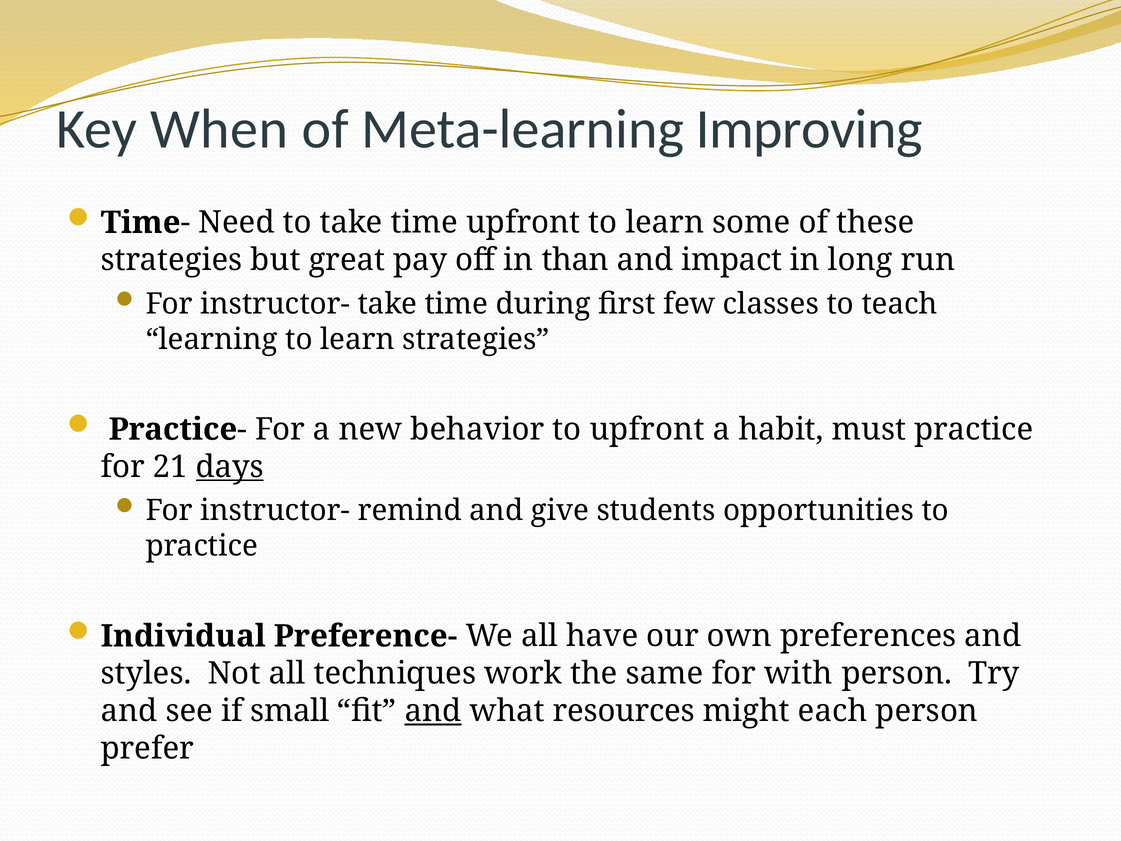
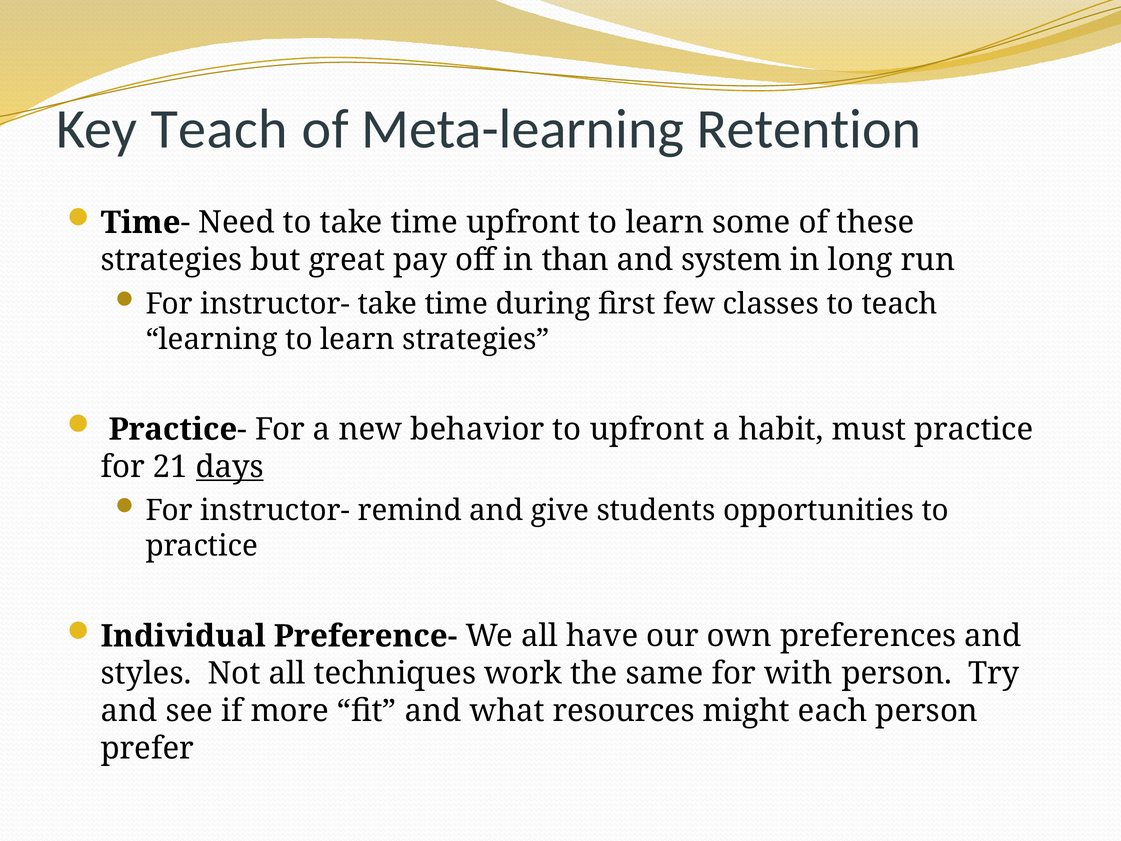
Key When: When -> Teach (219, 129)
Improving: Improving -> Retention (809, 129)
impact: impact -> system (732, 260)
small: small -> more (290, 711)
and underline: present -> none (433, 711)
